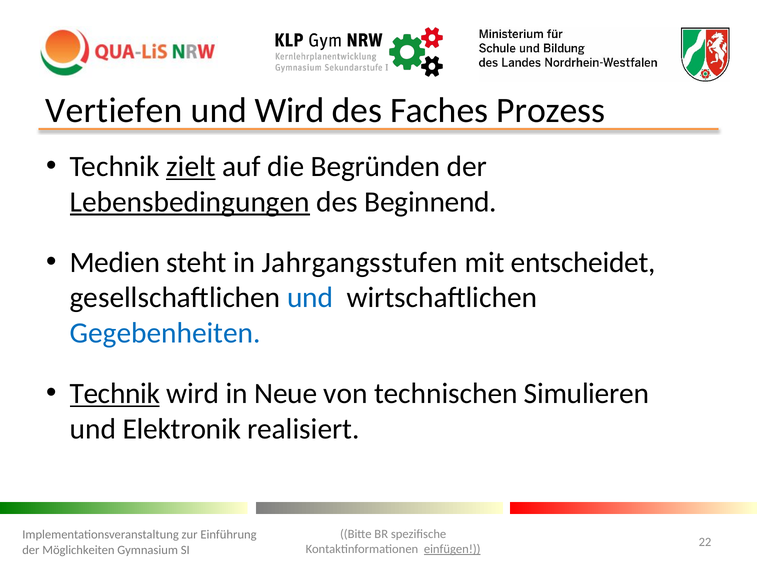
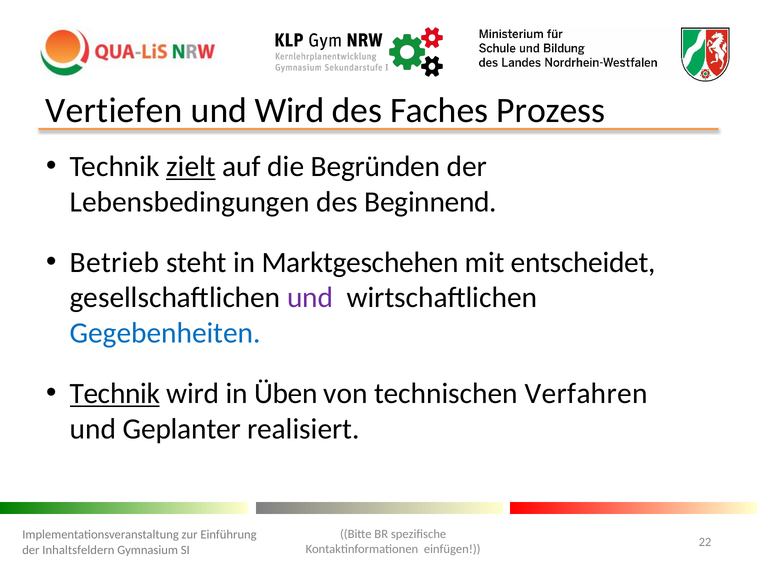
Lebensbedingungen underline: present -> none (190, 202)
Medien: Medien -> Betrieb (115, 262)
Jahrgangsstufen: Jahrgangsstufen -> Marktgeschehen (360, 262)
und colour: blue -> purple (310, 298)
Neue: Neue -> Üben (286, 393)
Simulieren: Simulieren -> Verfahren (586, 393)
Elektronik: Elektronik -> Geplanter (182, 429)
einfügen underline: present -> none (452, 549)
Möglichkeiten: Möglichkeiten -> Inhaltsfeldern (78, 550)
